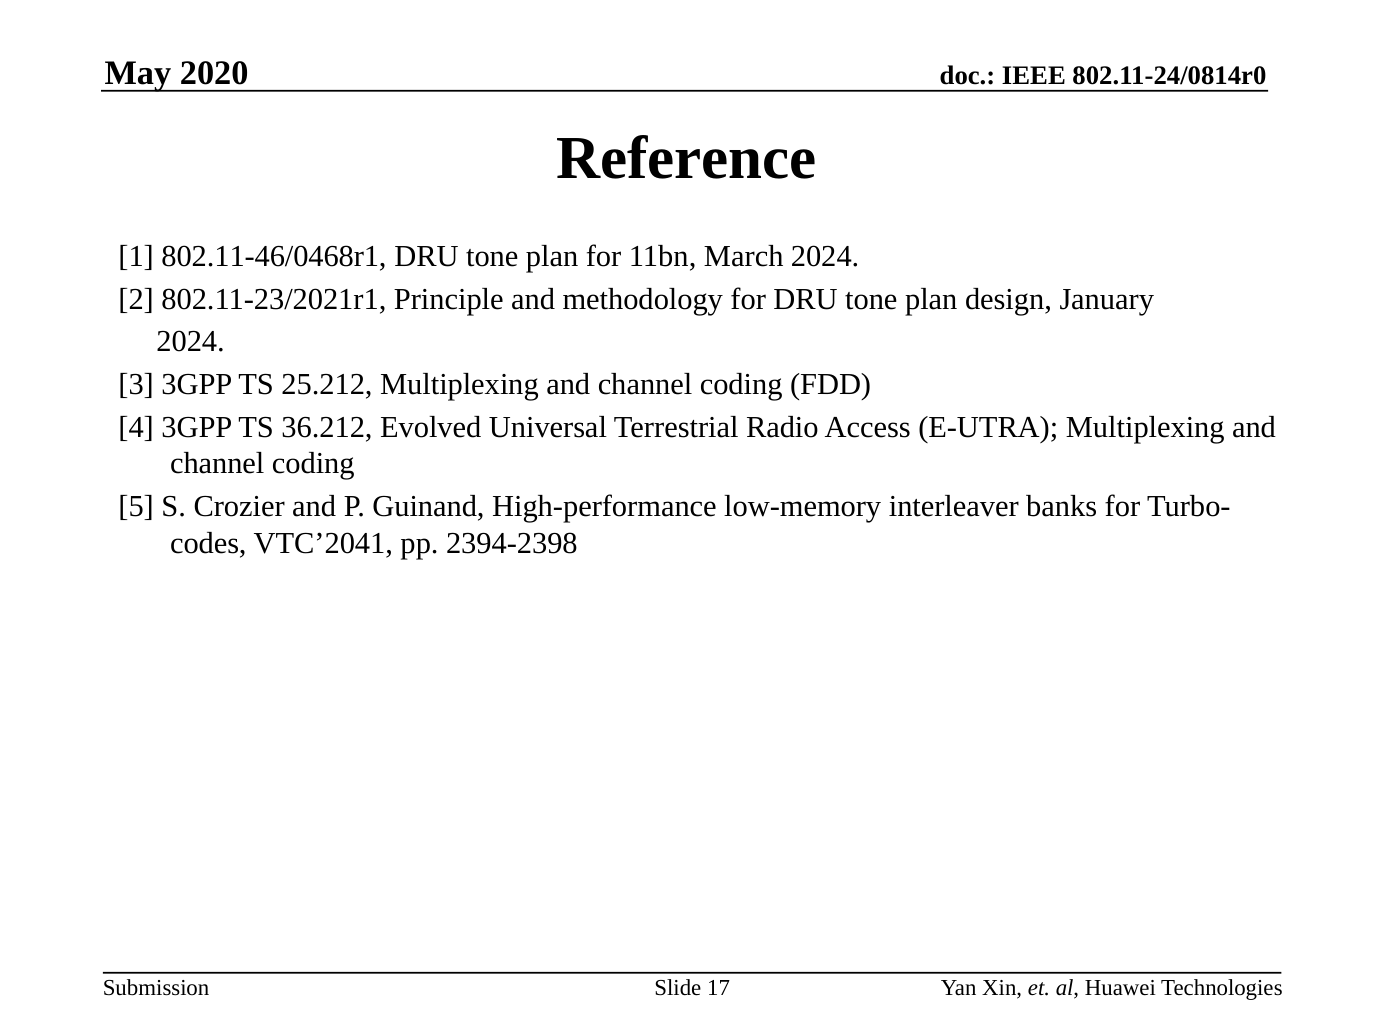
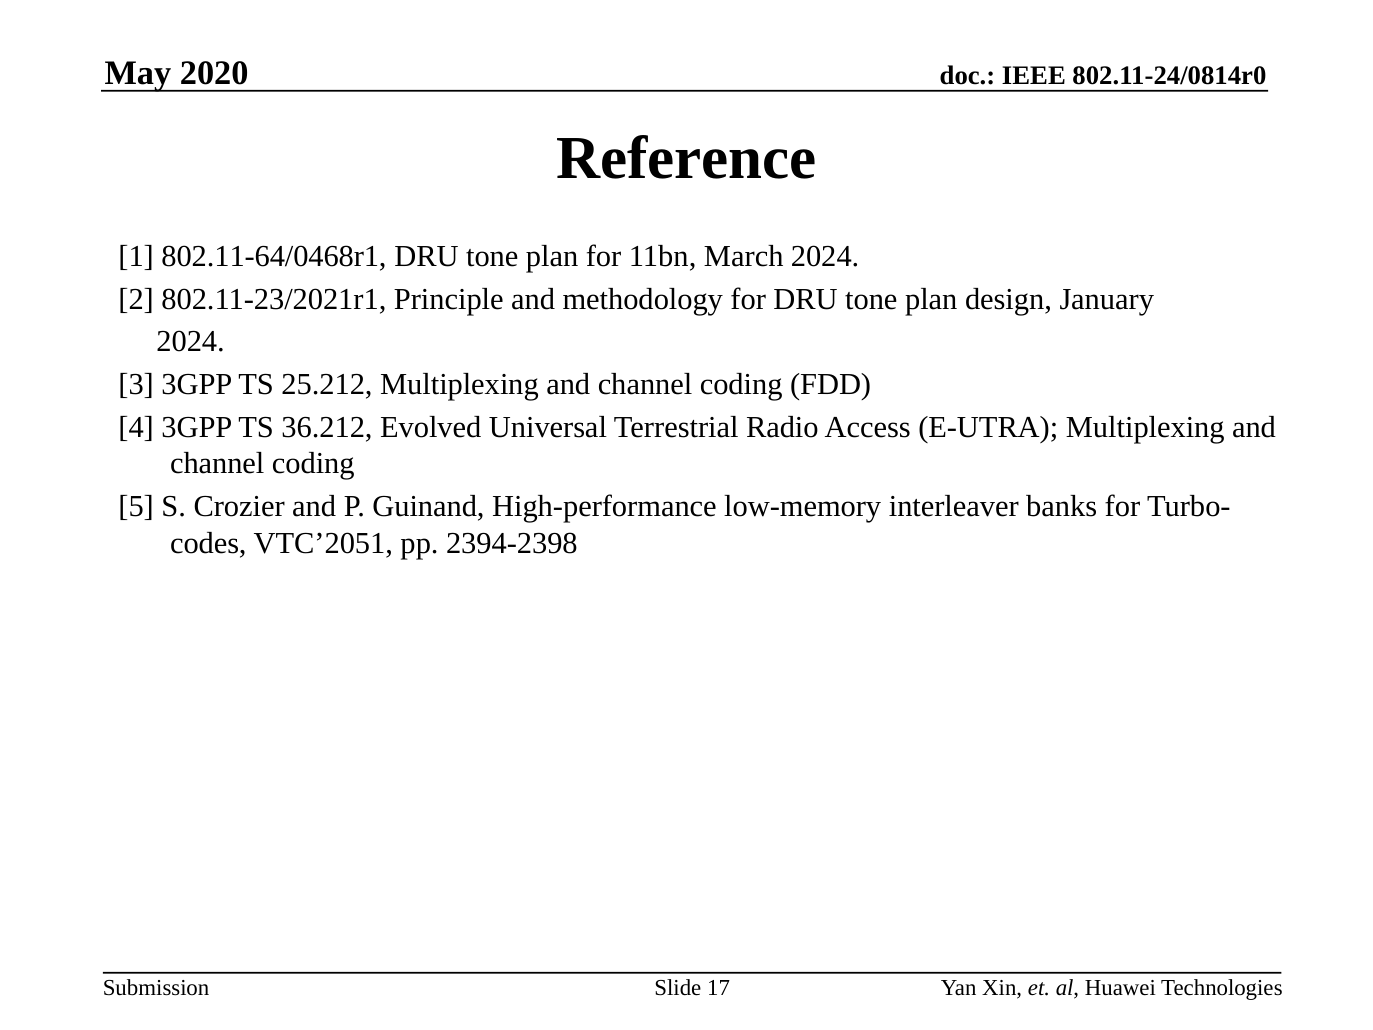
802.11-46/0468r1: 802.11-46/0468r1 -> 802.11-64/0468r1 (274, 256)
VTC’2041: VTC’2041 -> VTC’2051 (323, 543)
